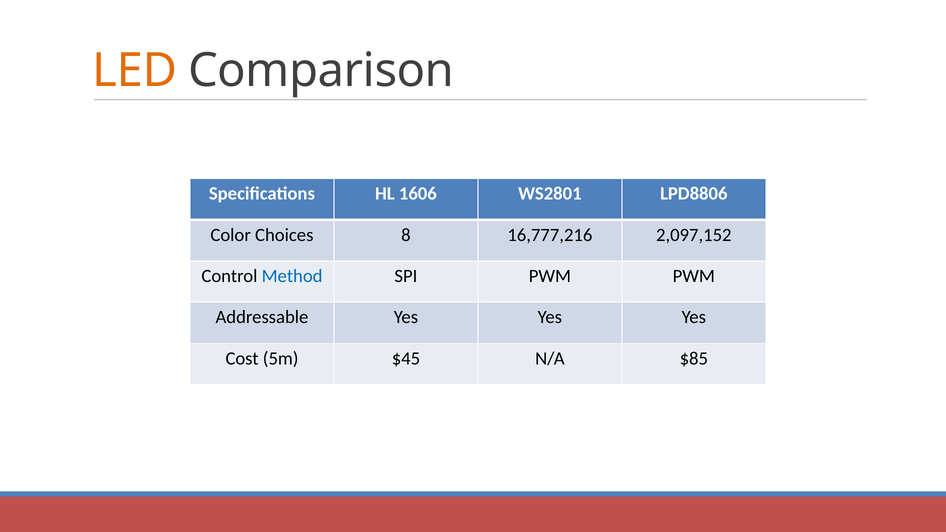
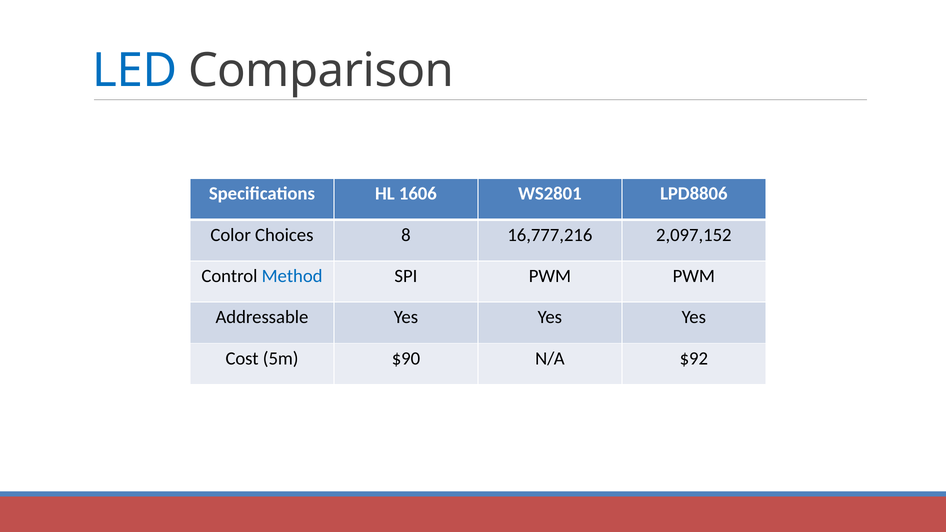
LED colour: orange -> blue (135, 71)
$45: $45 -> $90 (406, 358)
$85: $85 -> $92 (694, 358)
